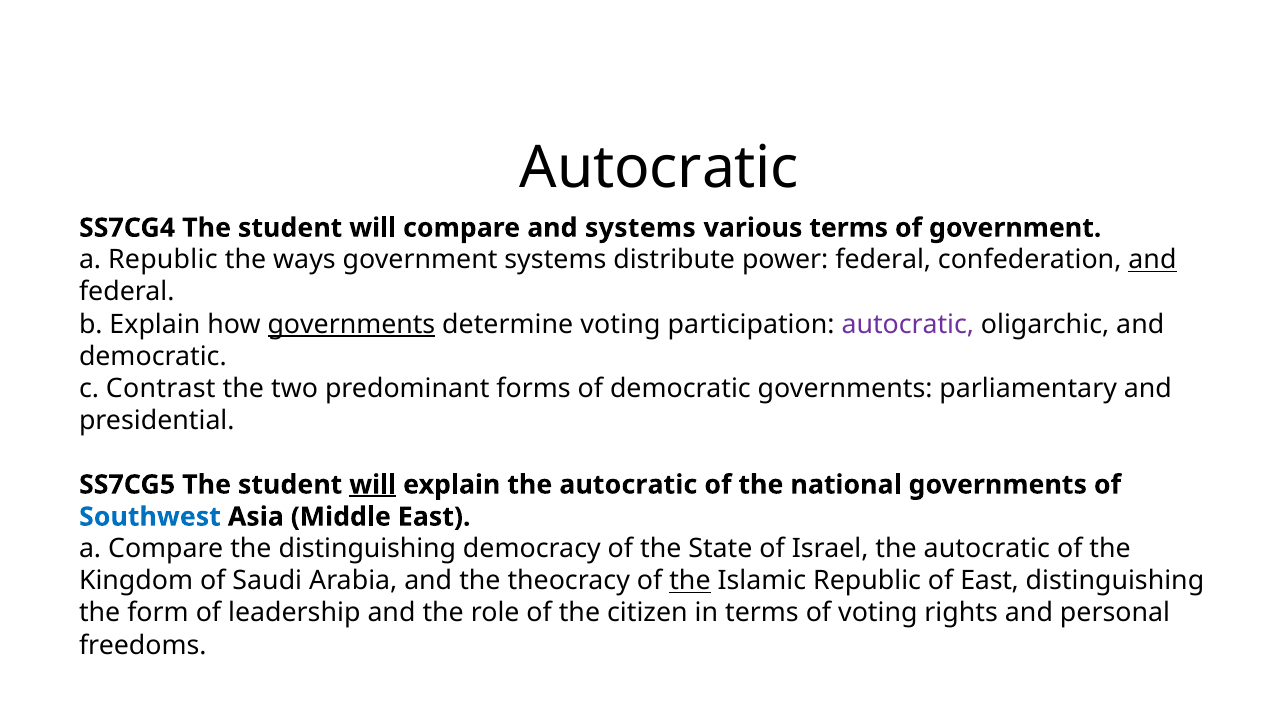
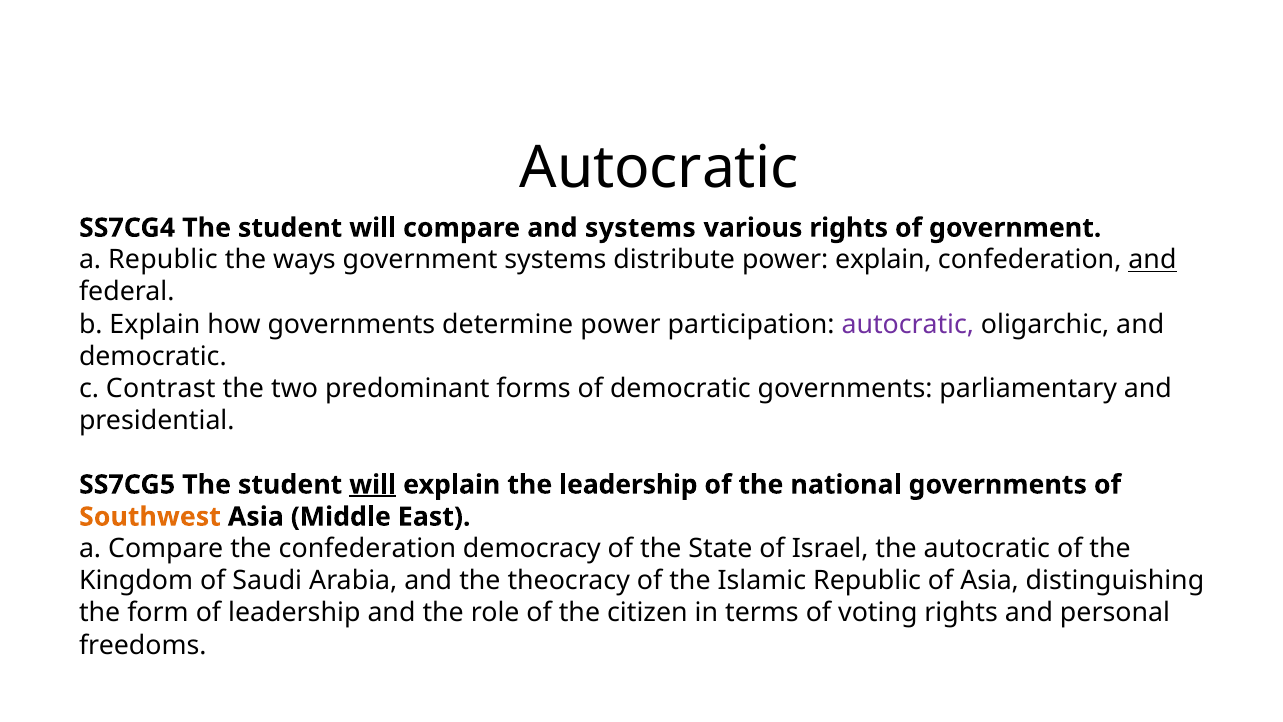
various terms: terms -> rights (849, 228)
power federal: federal -> explain (883, 260)
governments underline: present -> none (351, 324)
determine voting: voting -> power (620, 324)
explain the autocratic: autocratic -> leadership (628, 484)
Southwest colour: blue -> orange (150, 517)
the distinguishing: distinguishing -> confederation (367, 549)
the underline: present -> none (690, 581)
of East: East -> Asia (990, 581)
